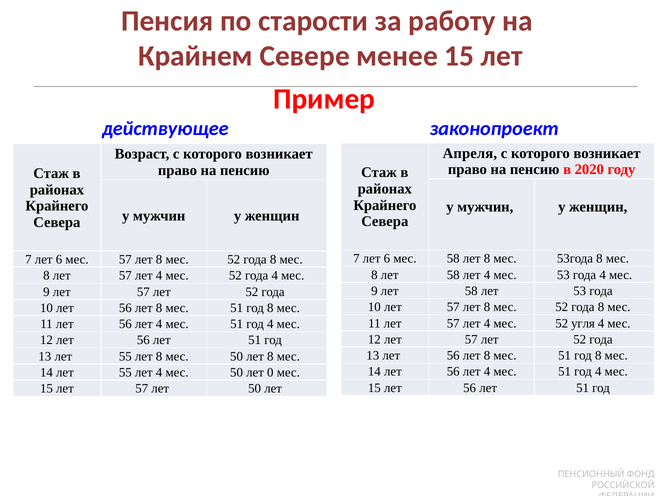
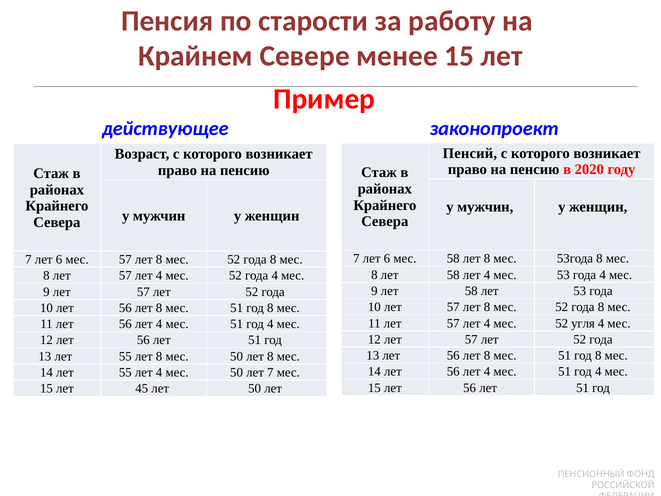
Апреля: Апреля -> Пенсий (470, 153)
лет 0: 0 -> 7 (270, 372)
15 лет 57: 57 -> 45 (142, 388)
